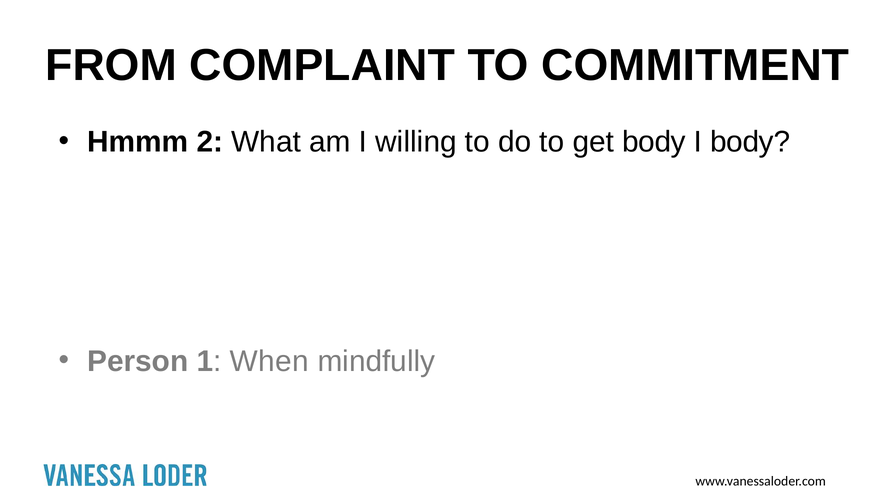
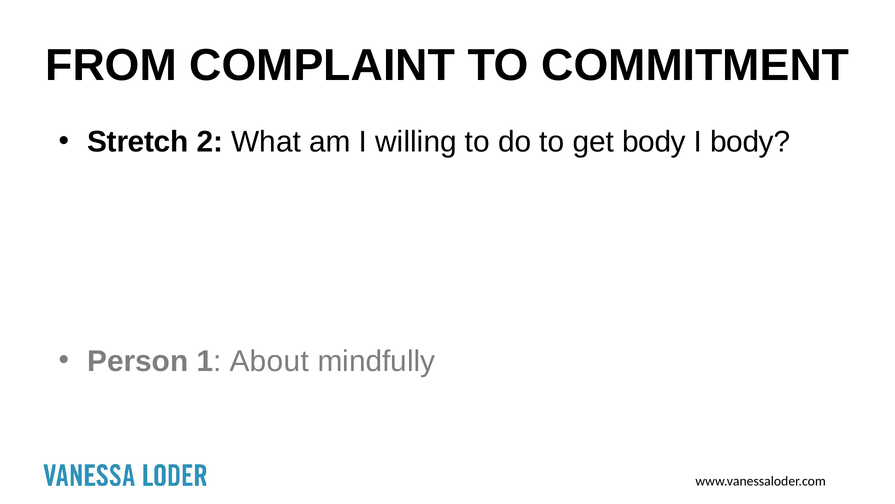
Hmmm: Hmmm -> Stretch (138, 142)
When: When -> About (269, 361)
